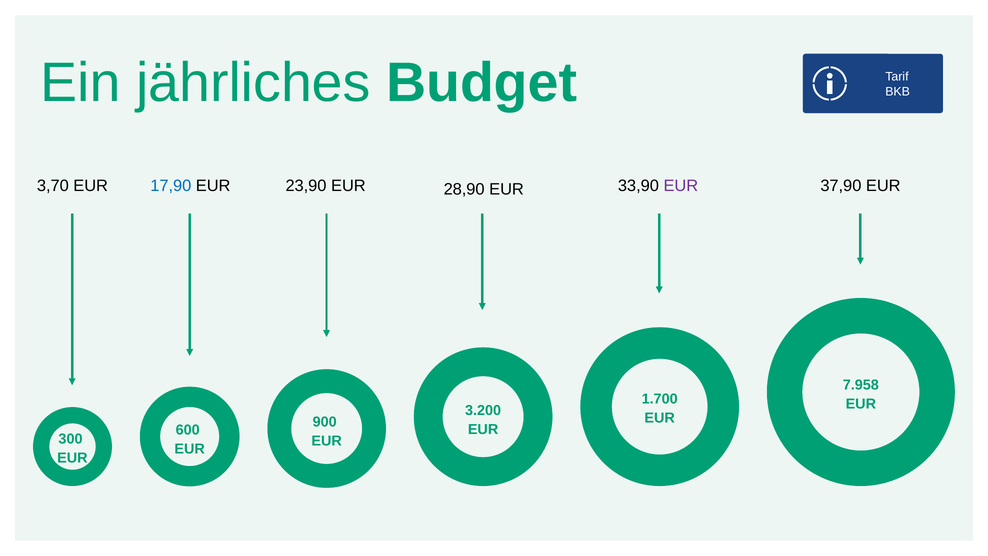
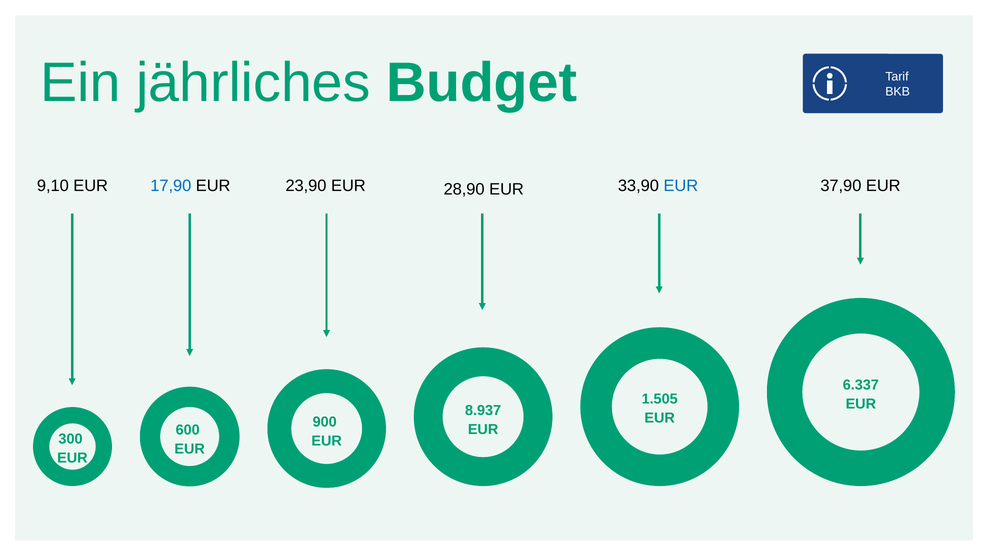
3,70: 3,70 -> 9,10 (53, 186)
EUR colour: purple -> blue (681, 186)
7.958: 7.958 -> 6.337 (861, 385)
1.700: 1.700 -> 1.505 (660, 399)
3.200: 3.200 -> 8.937 (483, 410)
